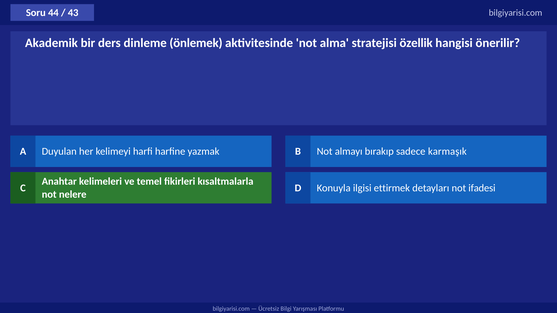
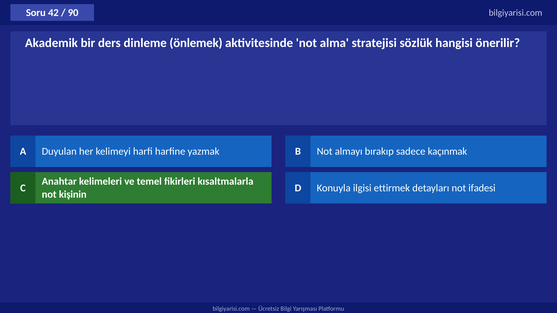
44: 44 -> 42 (53, 13)
43: 43 -> 90 (73, 13)
özellik: özellik -> sözlük (416, 43)
karmaşık: karmaşık -> kaçınmak (447, 152)
nelere: nelere -> kişinin (73, 194)
